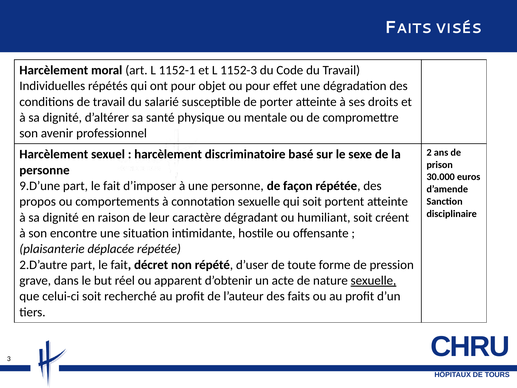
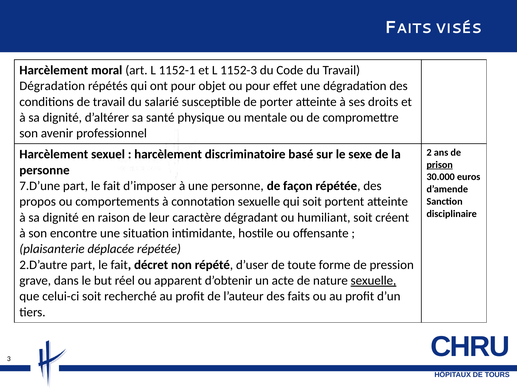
Individuelles: Individuelles -> Dégradation (52, 86)
prison underline: none -> present (440, 165)
9.D’une: 9.D’une -> 7.D’une (40, 186)
